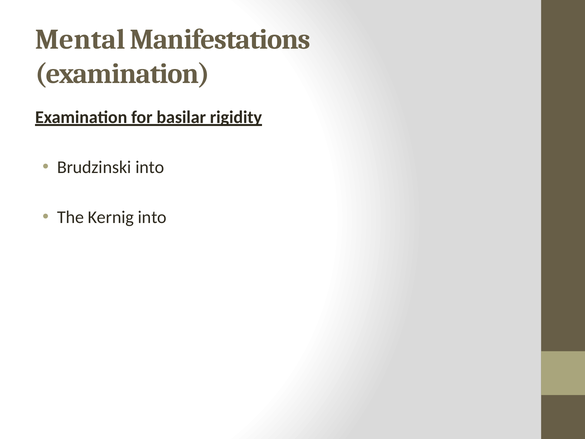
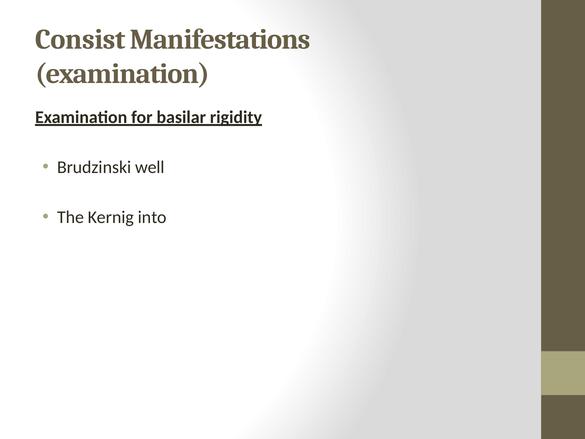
Mental: Mental -> Consist (80, 40)
Brudzinski into: into -> well (150, 167)
